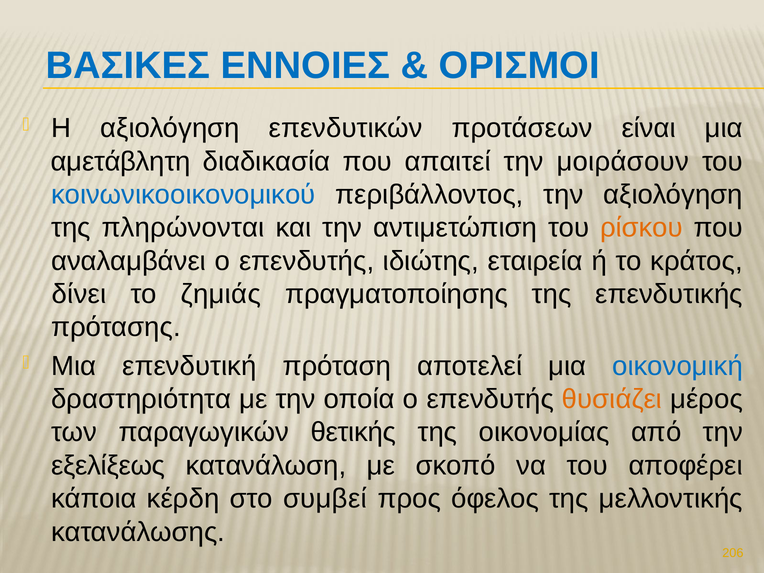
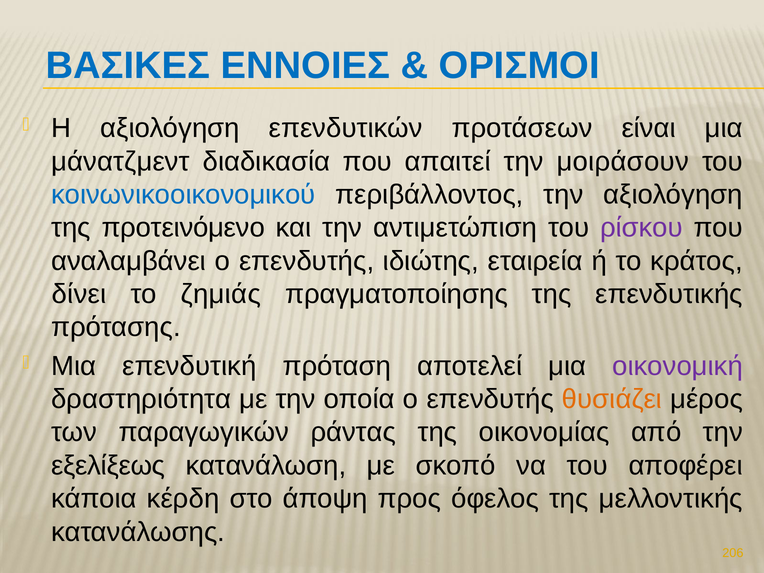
αμετάβλητη: αμετάβλητη -> μάνατζμεντ (120, 161)
πληρώνονται: πληρώνονται -> προτεινόμενο (183, 228)
ρίσκου colour: orange -> purple (641, 228)
οικονομική colour: blue -> purple (678, 366)
θετικής: θετικής -> ράντας (353, 432)
συμβεί: συμβεί -> άποψη (325, 499)
